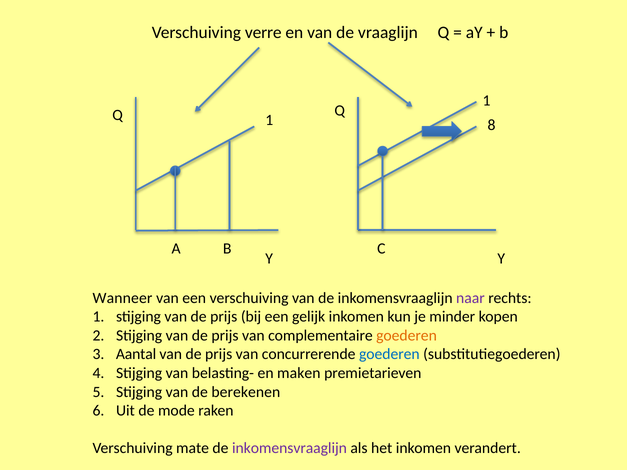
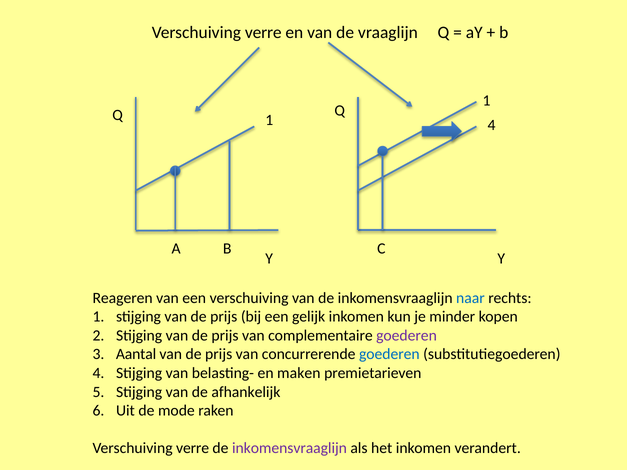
1 8: 8 -> 4 (491, 125)
Wanneer: Wanneer -> Reageren (123, 298)
naar colour: purple -> blue (470, 298)
goederen colour: orange -> purple (407, 336)
berekenen: berekenen -> afhankelijk (246, 392)
mate: mate -> verre (193, 449)
